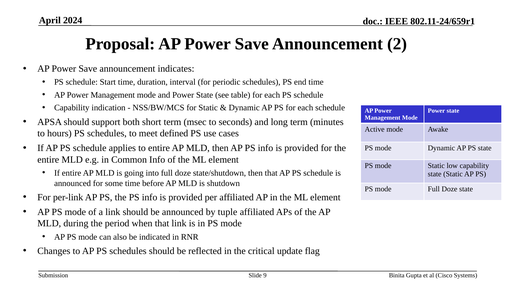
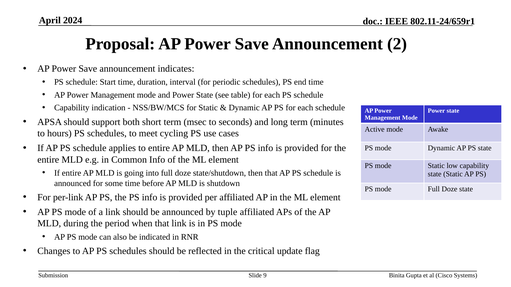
defined: defined -> cycling (174, 134)
